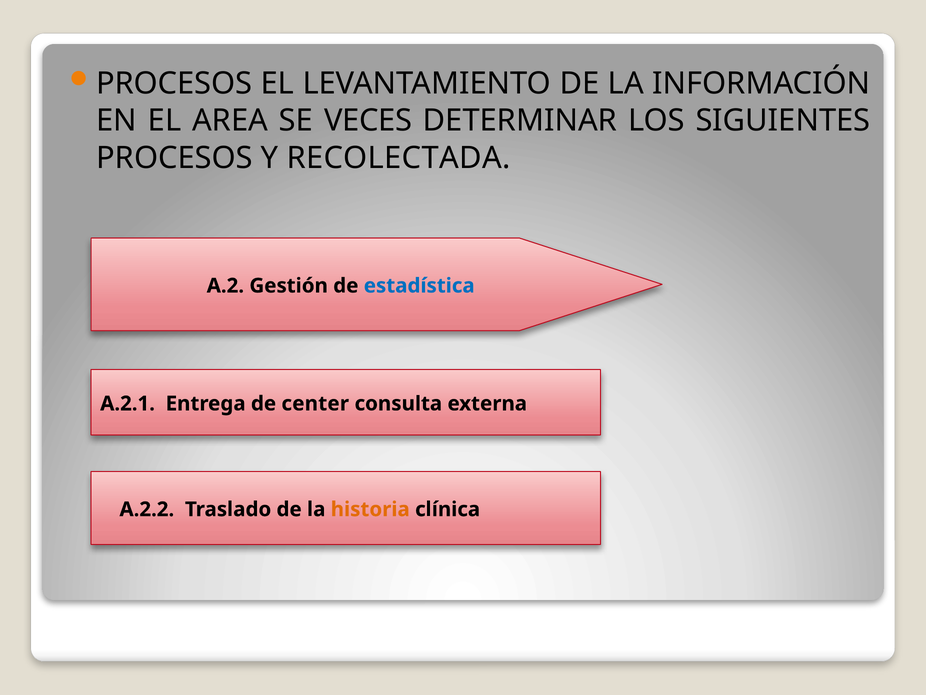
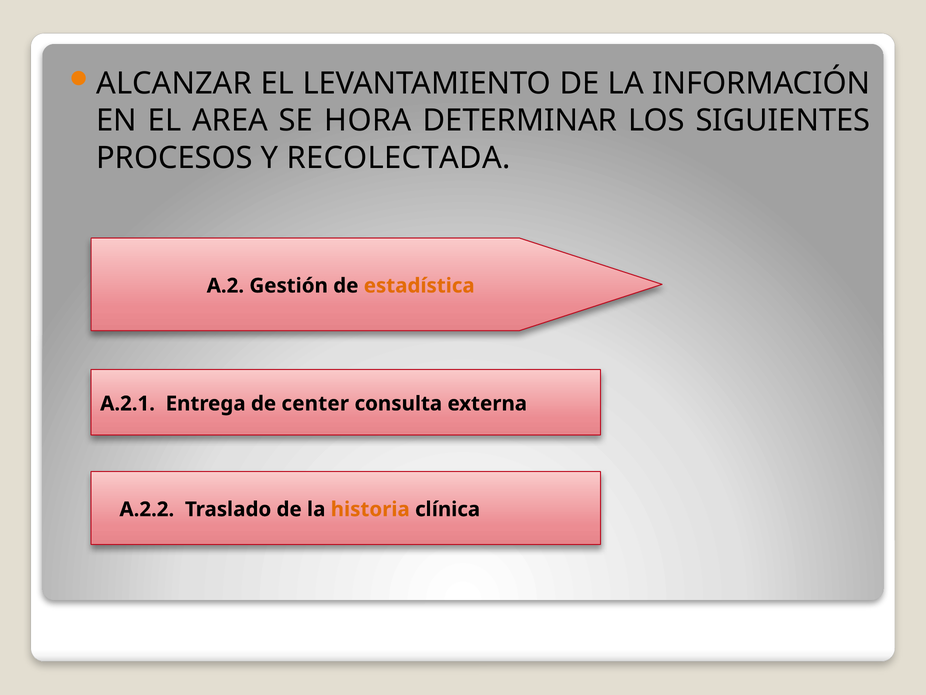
PROCESOS: PROCESOS -> ALCANZAR (174, 84)
VECES: VECES -> HORA (368, 121)
estadística colour: blue -> orange (419, 286)
